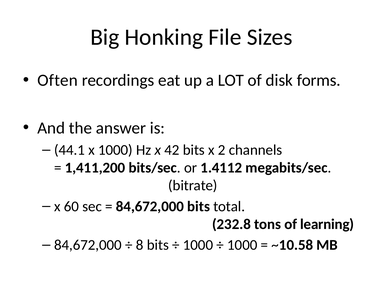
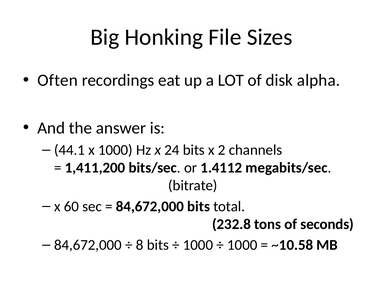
forms: forms -> alpha (319, 80)
42: 42 -> 24 (172, 150)
learning: learning -> seconds (327, 224)
